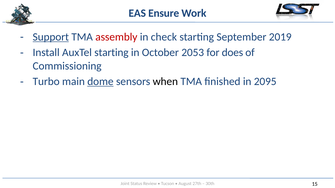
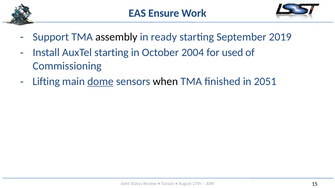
Support underline: present -> none (51, 37)
assembly colour: red -> black (116, 37)
check: check -> ready (164, 37)
2053: 2053 -> 2004 (193, 53)
does: does -> used (232, 53)
Turbo: Turbo -> Lifting (46, 82)
2095: 2095 -> 2051 (265, 82)
